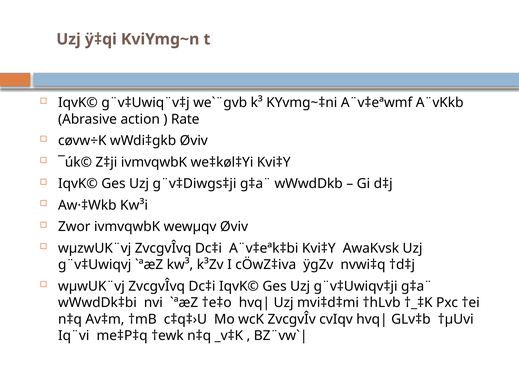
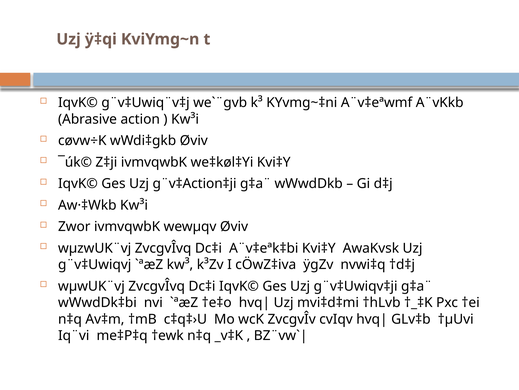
Rate: Rate -> Kw³i (185, 119)
g¨v‡Diwgs‡ji: g¨v‡Diwgs‡ji -> g¨v‡Action‡ji (195, 183)
